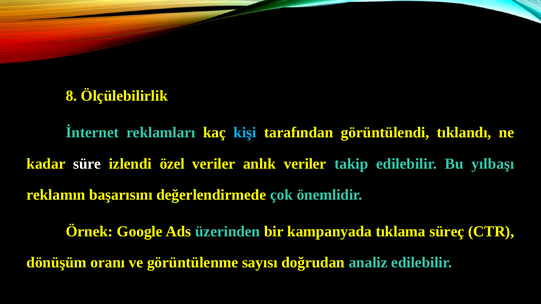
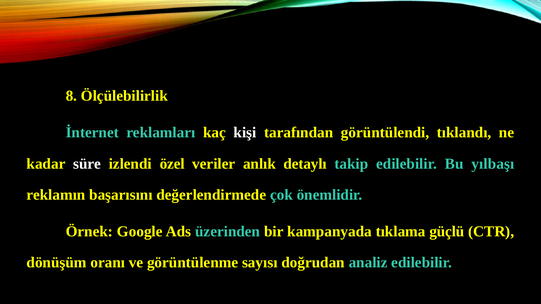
kişi colour: light blue -> white (245, 133)
anlık veriler: veriler -> detaylı (305, 164)
süreç: süreç -> güçlü (447, 232)
